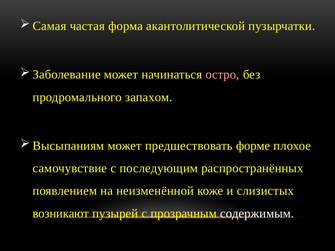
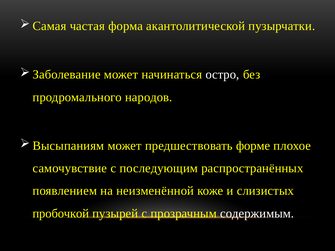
остро colour: pink -> white (223, 75)
запахом: запахом -> народов (149, 97)
возникают: возникают -> пробочкой (61, 214)
